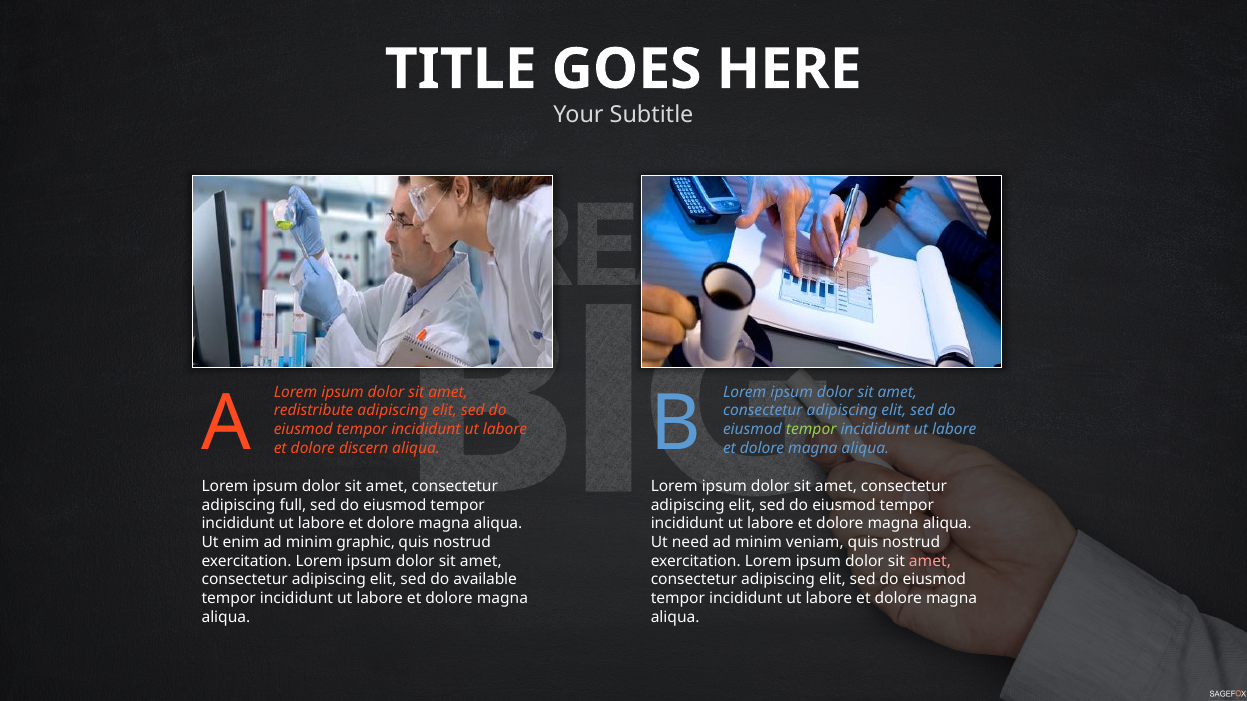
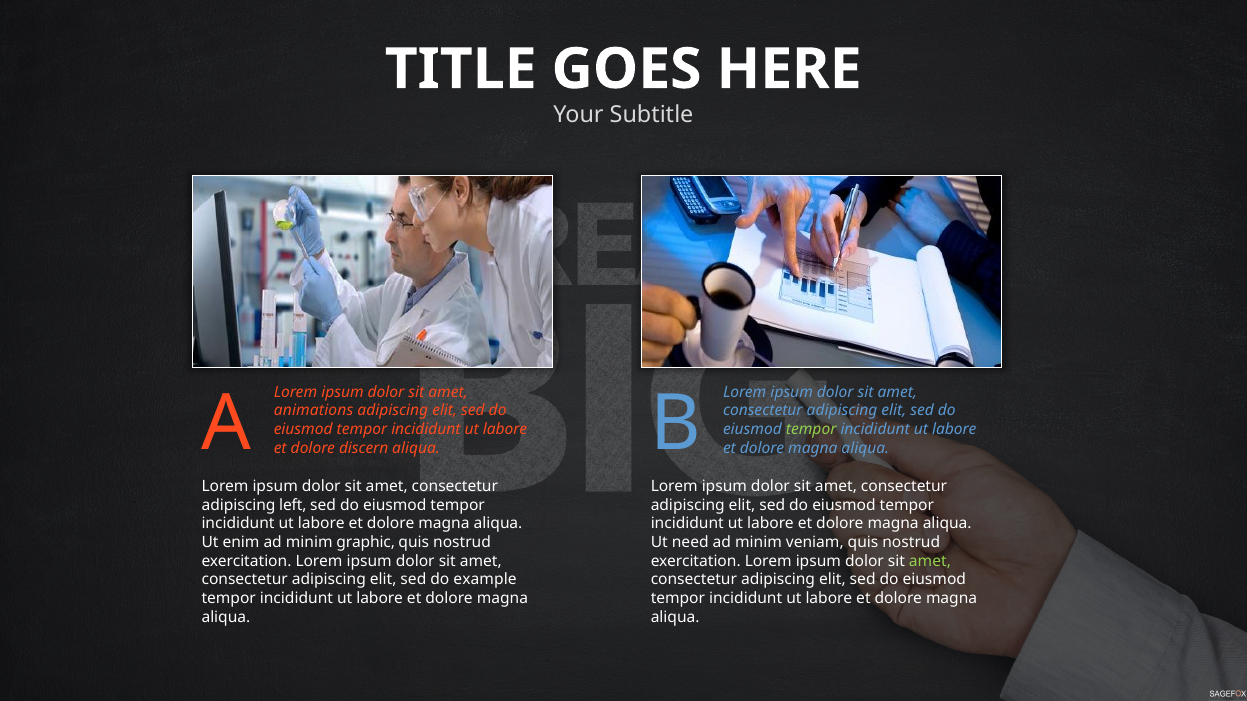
redistribute: redistribute -> animations (314, 411)
full: full -> left (293, 505)
amet colour: pink -> light green (930, 561)
available: available -> example (485, 580)
